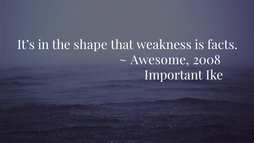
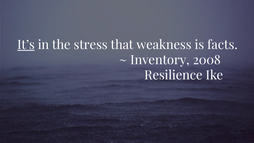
It’s underline: none -> present (26, 45)
shape: shape -> stress (91, 45)
Awesome: Awesome -> Inventory (160, 60)
Important: Important -> Resilience (173, 75)
